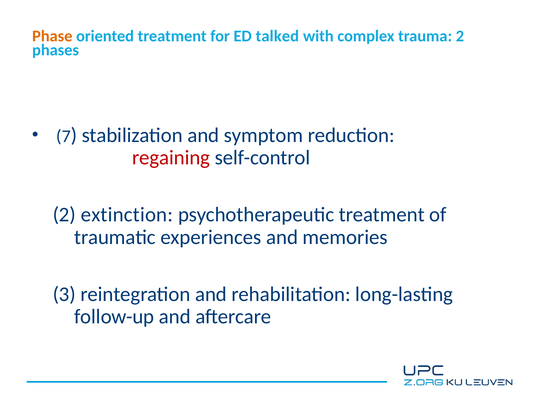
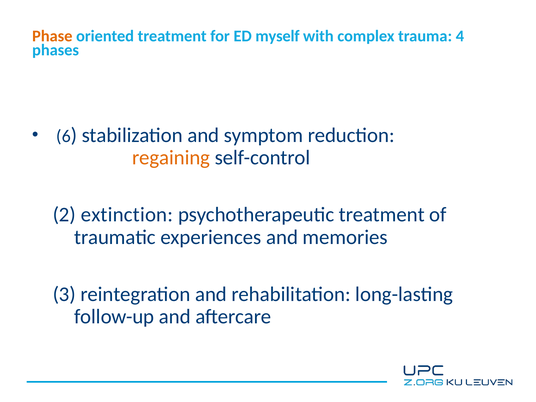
talked: talked -> myself (277, 36)
trauma 2: 2 -> 4 (460, 36)
7: 7 -> 6 (64, 136)
regaining colour: red -> orange (171, 158)
